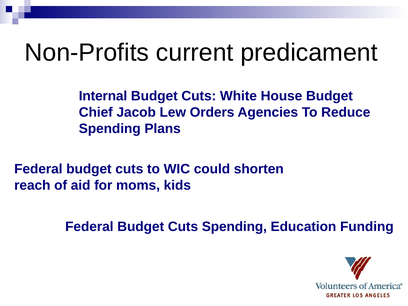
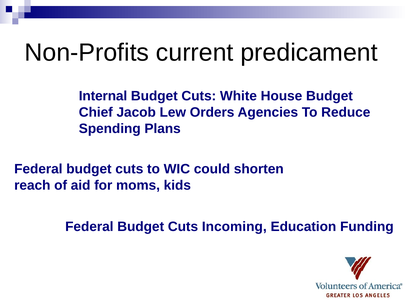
Cuts Spending: Spending -> Incoming (234, 227)
